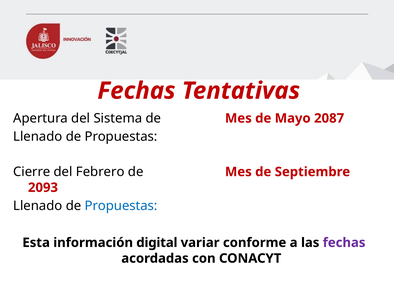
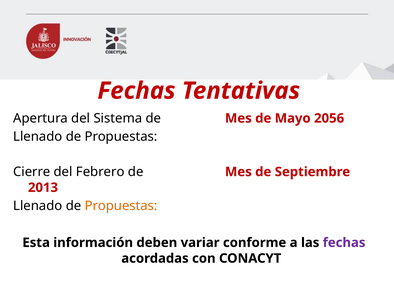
2087: 2087 -> 2056 (329, 118)
2093: 2093 -> 2013 (43, 188)
Propuestas colour: blue -> orange (121, 206)
digital: digital -> deben (157, 243)
